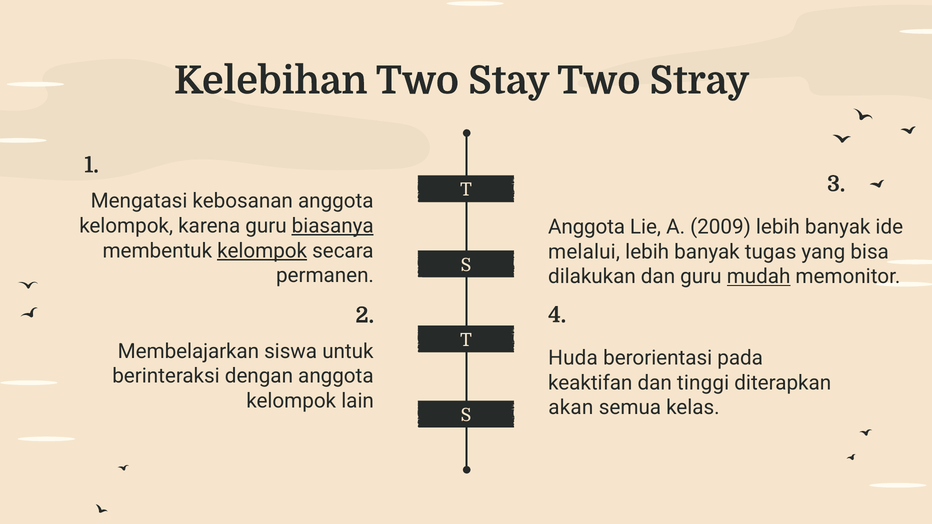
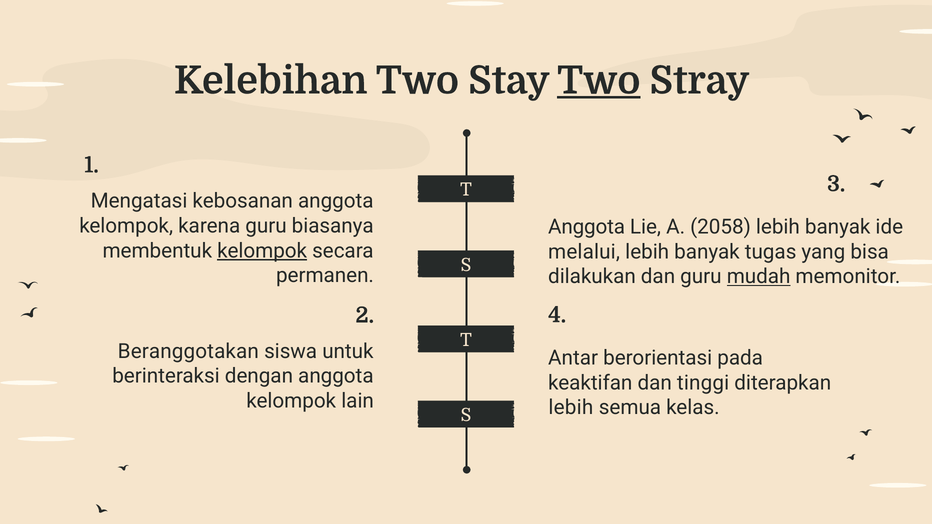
Two underline: none -> present (599, 81)
biasanya underline: present -> none (333, 226)
2009: 2009 -> 2058 (721, 227)
Membelajarkan: Membelajarkan -> Beranggotakan (188, 352)
Huda: Huda -> Antar (573, 358)
akan: akan -> lebih (571, 408)
